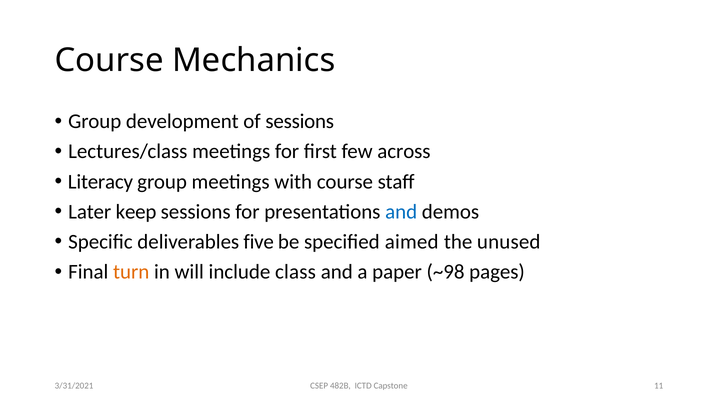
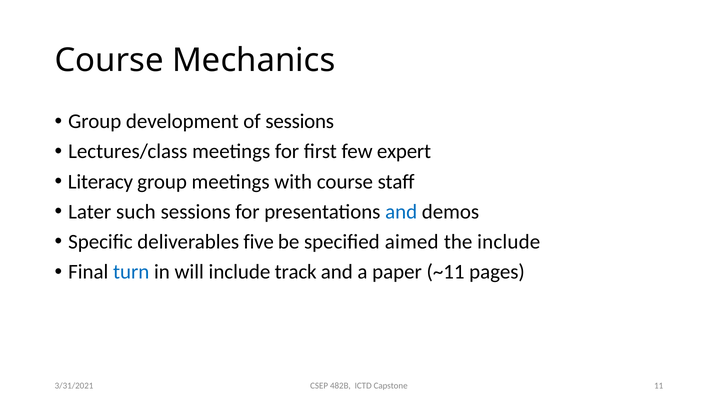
across: across -> expert (404, 151)
keep: keep -> such (136, 212)
the unused: unused -> include (509, 242)
turn colour: orange -> blue (131, 272)
class: class -> track (296, 272)
~98: ~98 -> ~11 (446, 272)
